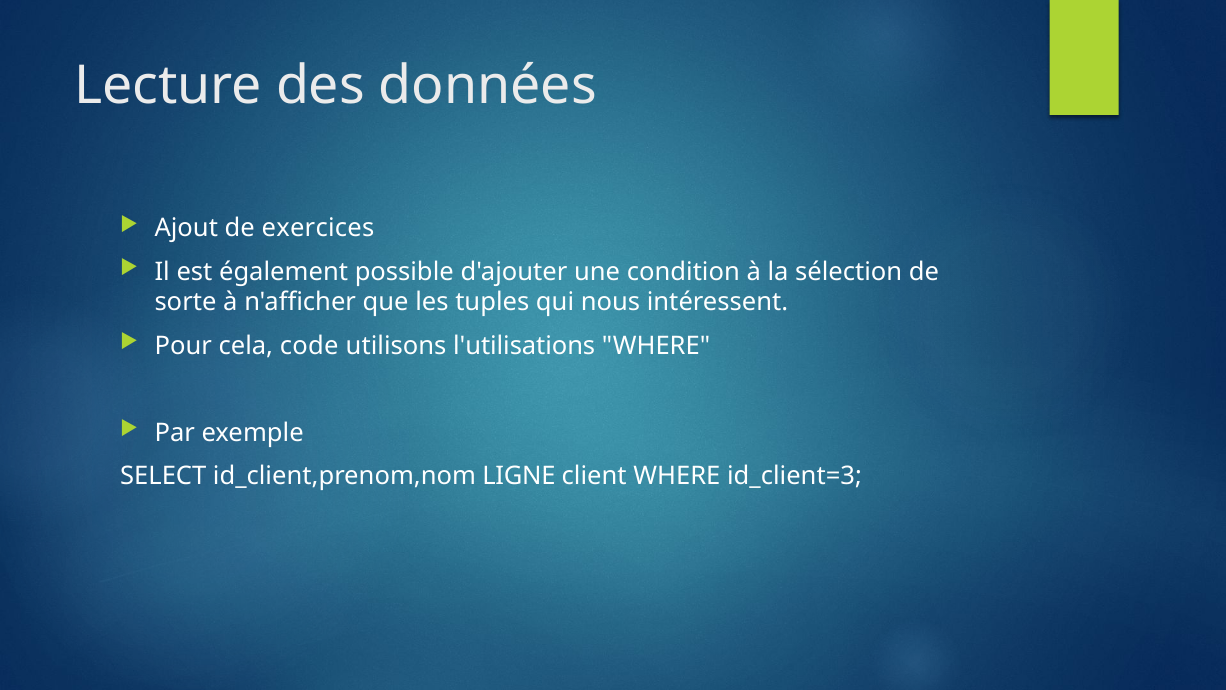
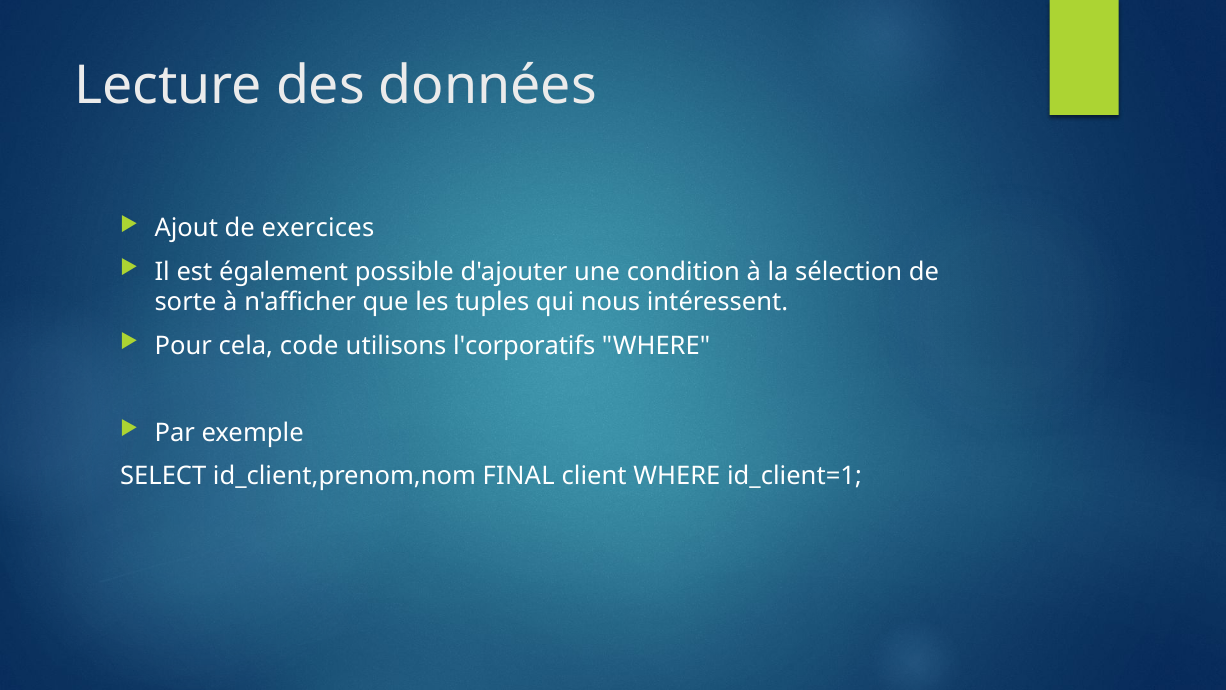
l'utilisations: l'utilisations -> l'corporatifs (524, 346)
LIGNE: LIGNE -> FINAL (519, 476)
id_client=3: id_client=3 -> id_client=1 (794, 476)
